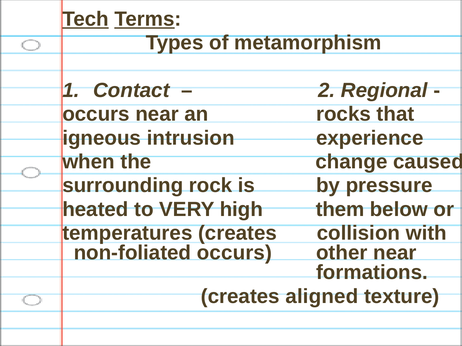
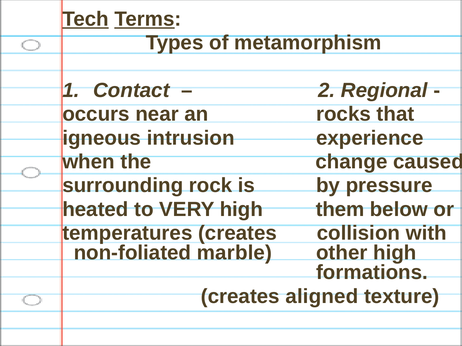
non-foliated occurs: occurs -> marble (234, 253)
other near: near -> high (395, 253)
